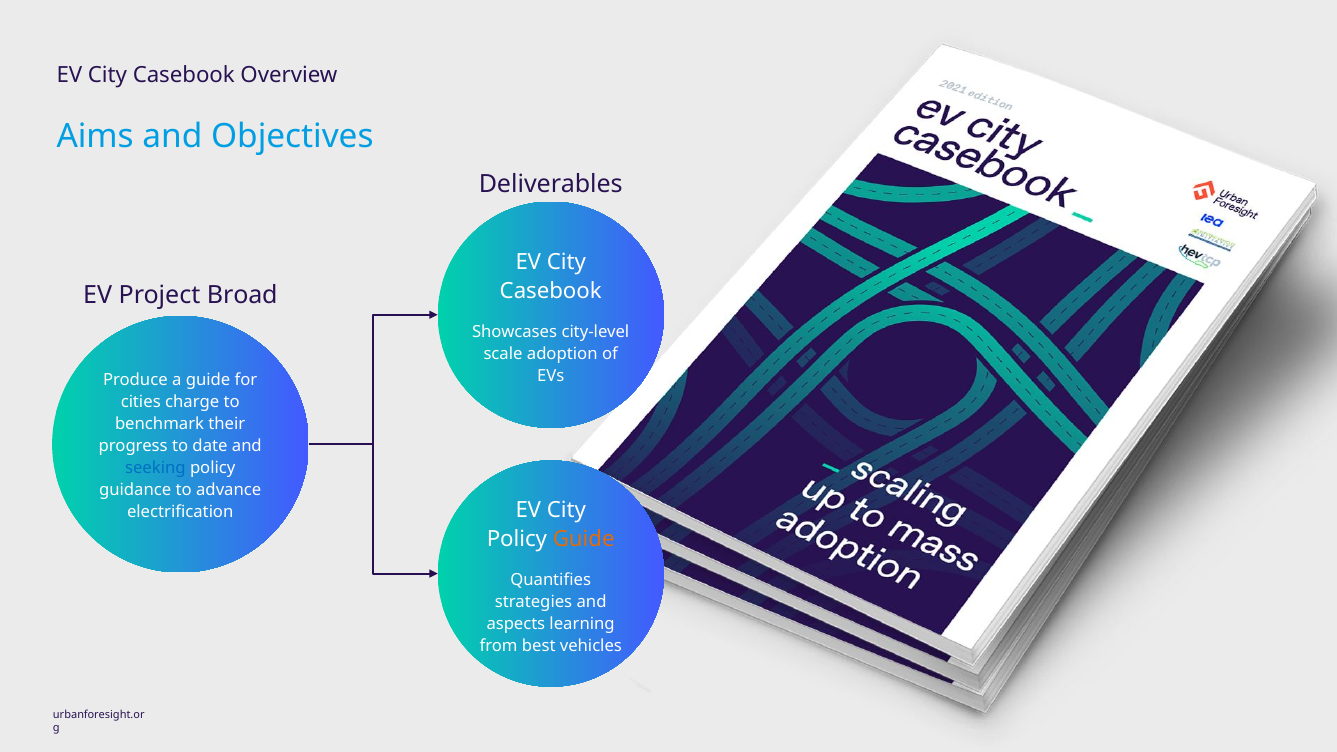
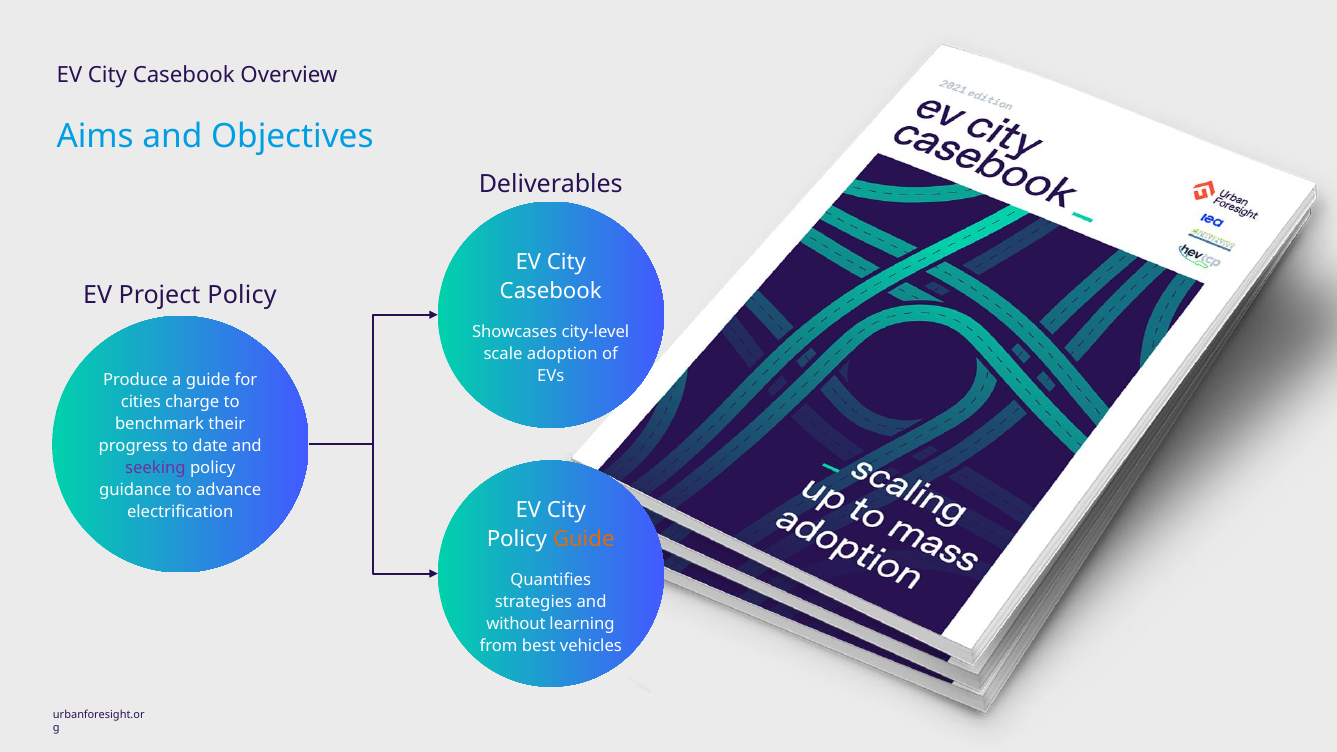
Project Broad: Broad -> Policy (242, 295)
seeking colour: blue -> purple (155, 468)
aspects: aspects -> without (516, 624)
